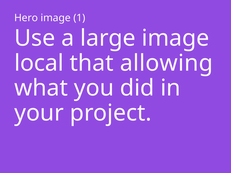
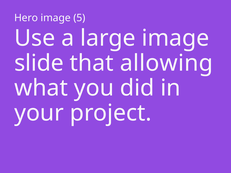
1: 1 -> 5 (79, 18)
local: local -> slide (39, 63)
